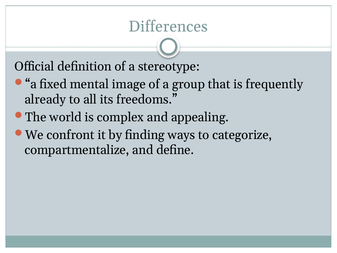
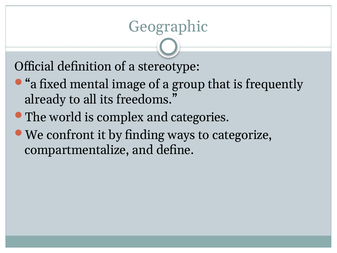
Differences: Differences -> Geographic (168, 27)
appealing: appealing -> categories (200, 117)
